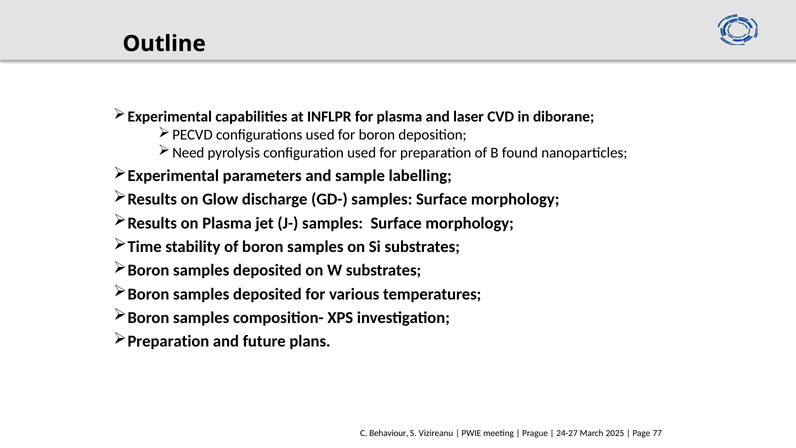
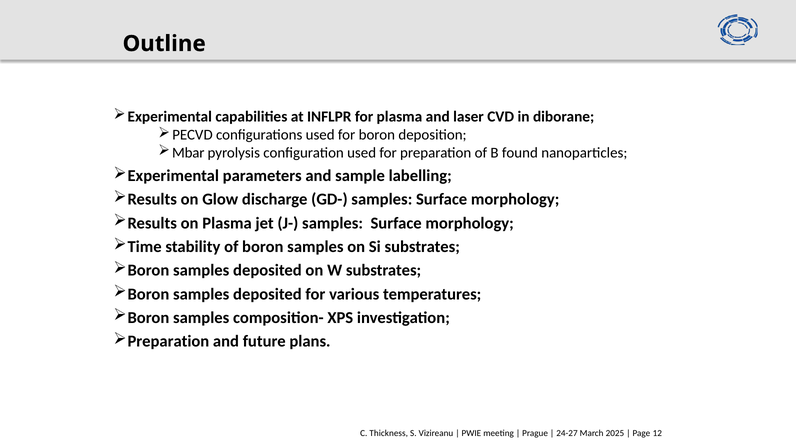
Need: Need -> Mbar (188, 153)
Behaviour: Behaviour -> Thickness (389, 433)
77: 77 -> 12 (657, 433)
